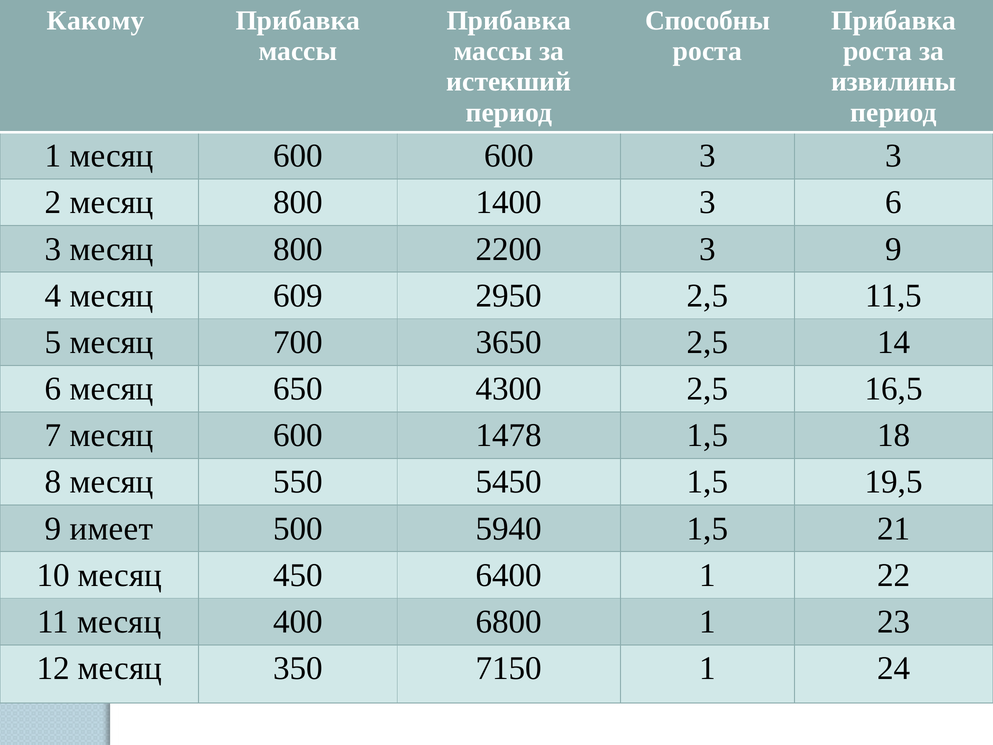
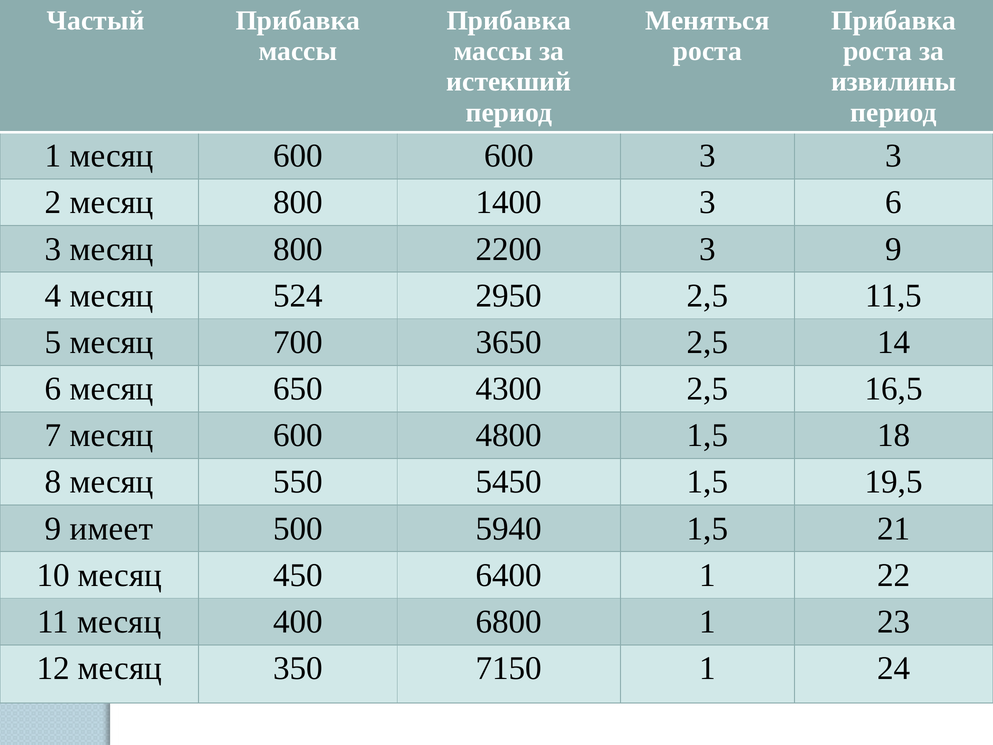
Какому: Какому -> Частый (96, 21)
Способны: Способны -> Меняться (707, 21)
609: 609 -> 524 (298, 296)
1478: 1478 -> 4800 (509, 435)
